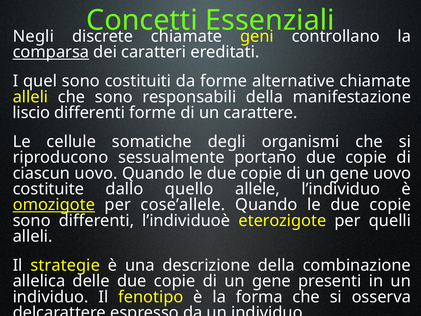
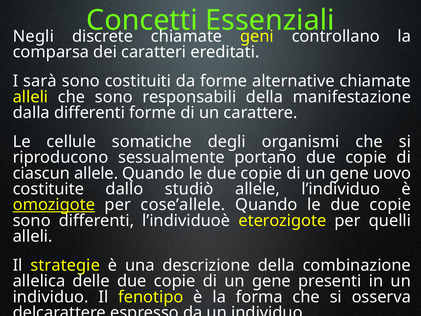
comparsa underline: present -> none (51, 52)
quel: quel -> sarà (40, 81)
liscio: liscio -> dalla (31, 113)
ciascun uovo: uovo -> allele (96, 173)
quello: quello -> studiò (189, 189)
